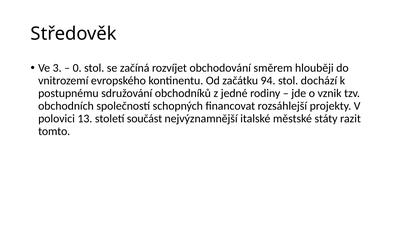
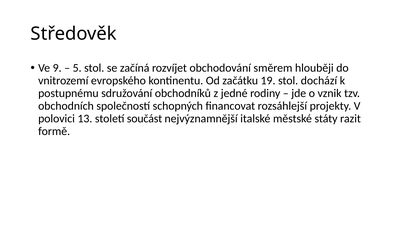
3: 3 -> 9 (57, 68)
0: 0 -> 5 (77, 68)
94: 94 -> 19 (268, 81)
tomto: tomto -> formě (54, 131)
